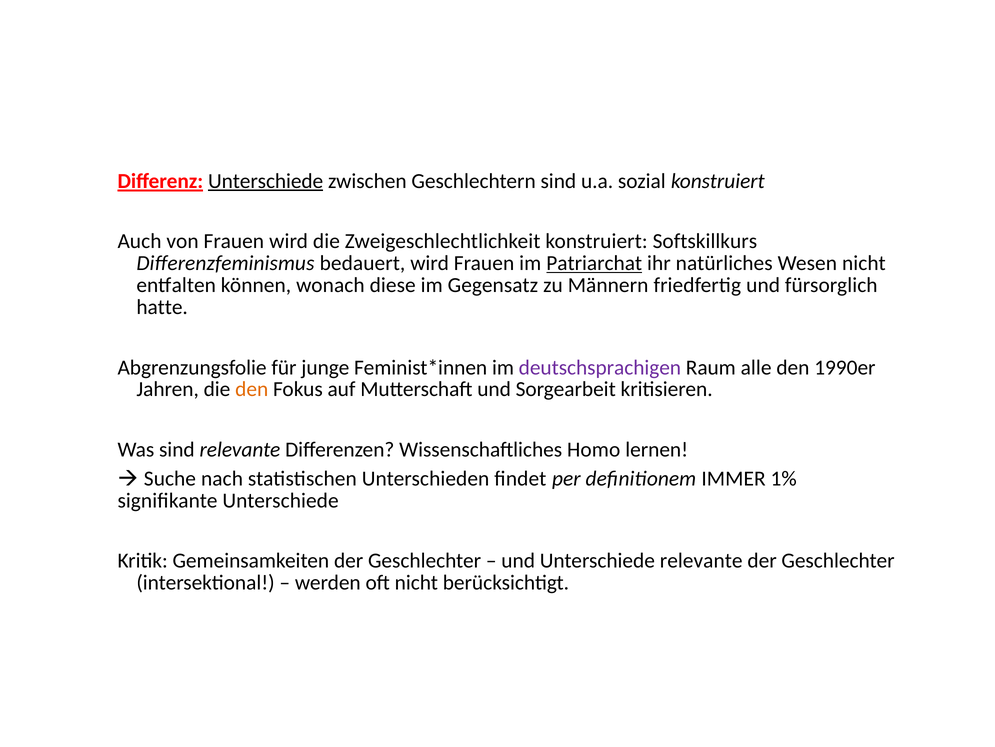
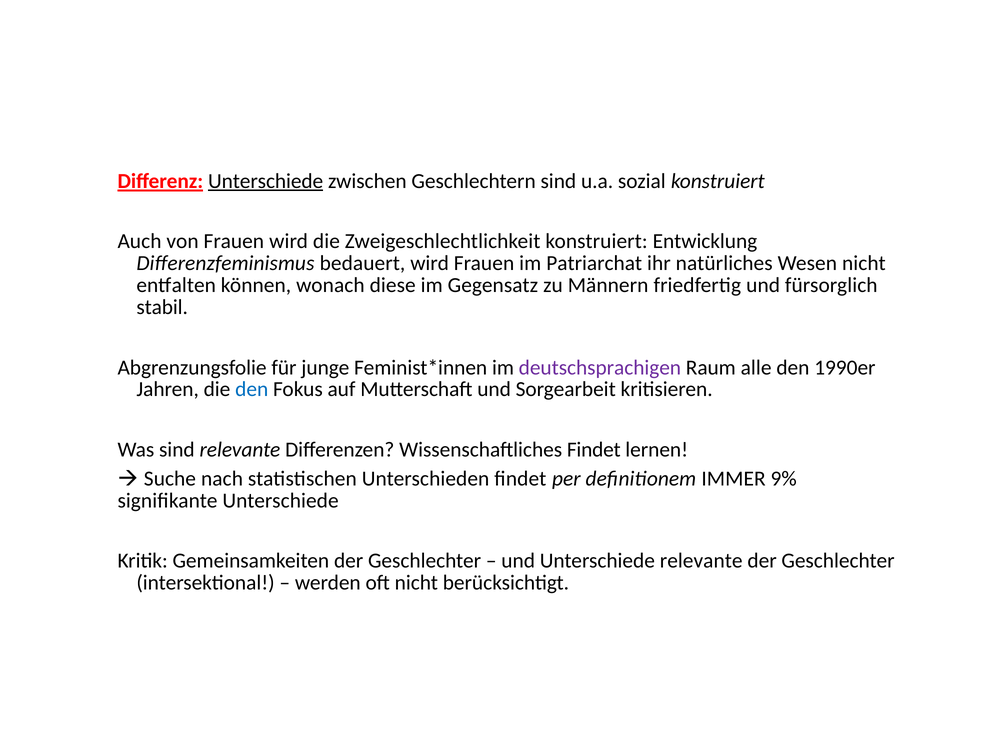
Softskillkurs: Softskillkurs -> Entwicklung (705, 241)
Patriarchat underline: present -> none (594, 263)
hatte: hatte -> stabil (162, 307)
den colour: orange -> blue (252, 389)
Wissenschaftliches Homo: Homo -> Findet (594, 449)
1%: 1% -> 9% (784, 478)
